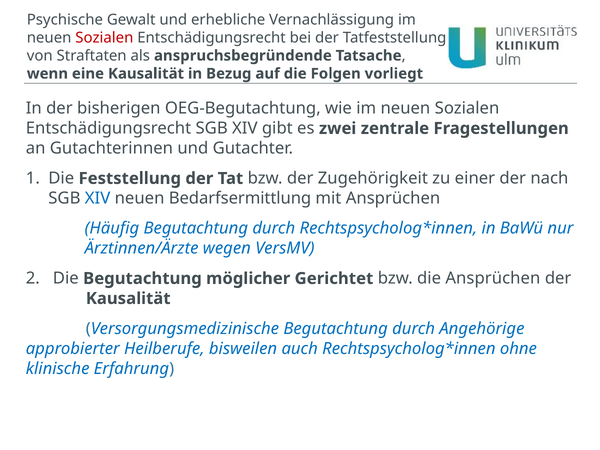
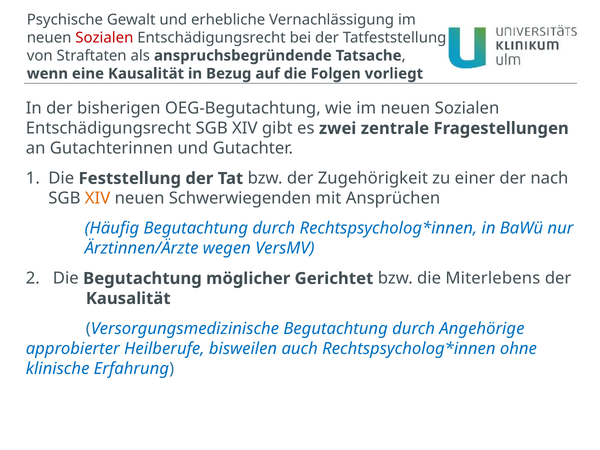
XIV colour: blue -> orange (98, 198)
Bedarfsermittlung: Bedarfsermittlung -> Schwerwiegenden (240, 198)
die Ansprüchen: Ansprüchen -> Miterlebens (493, 278)
